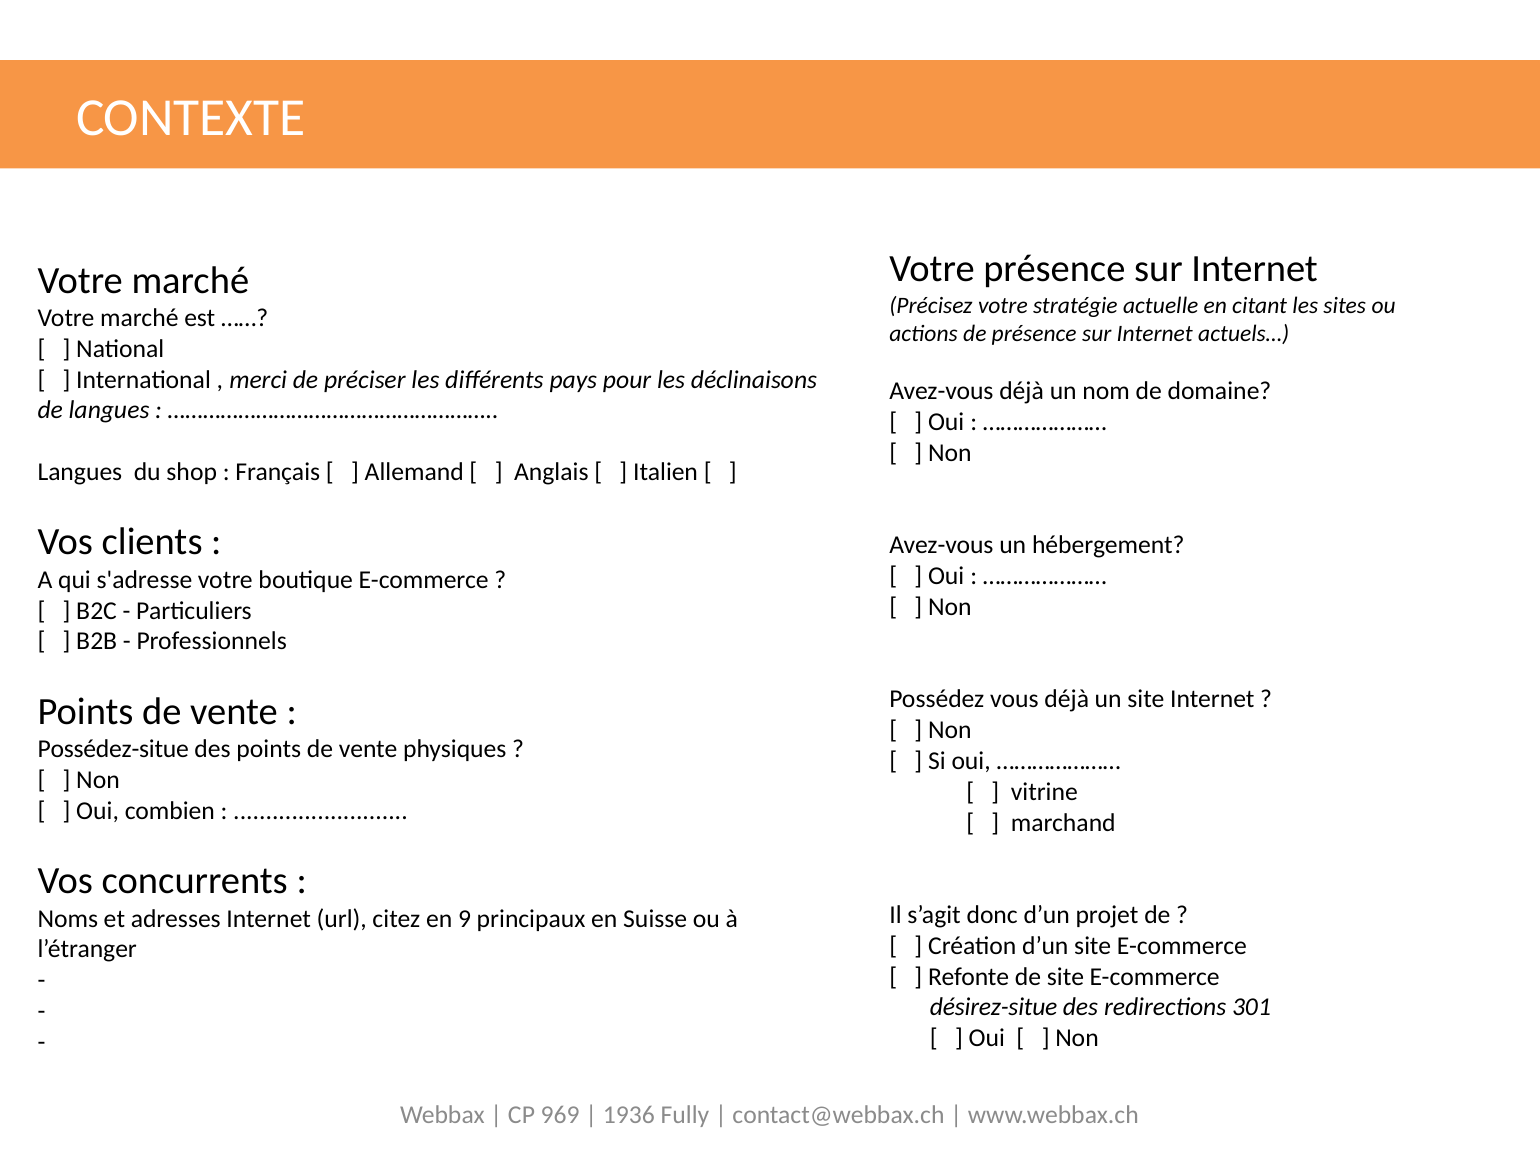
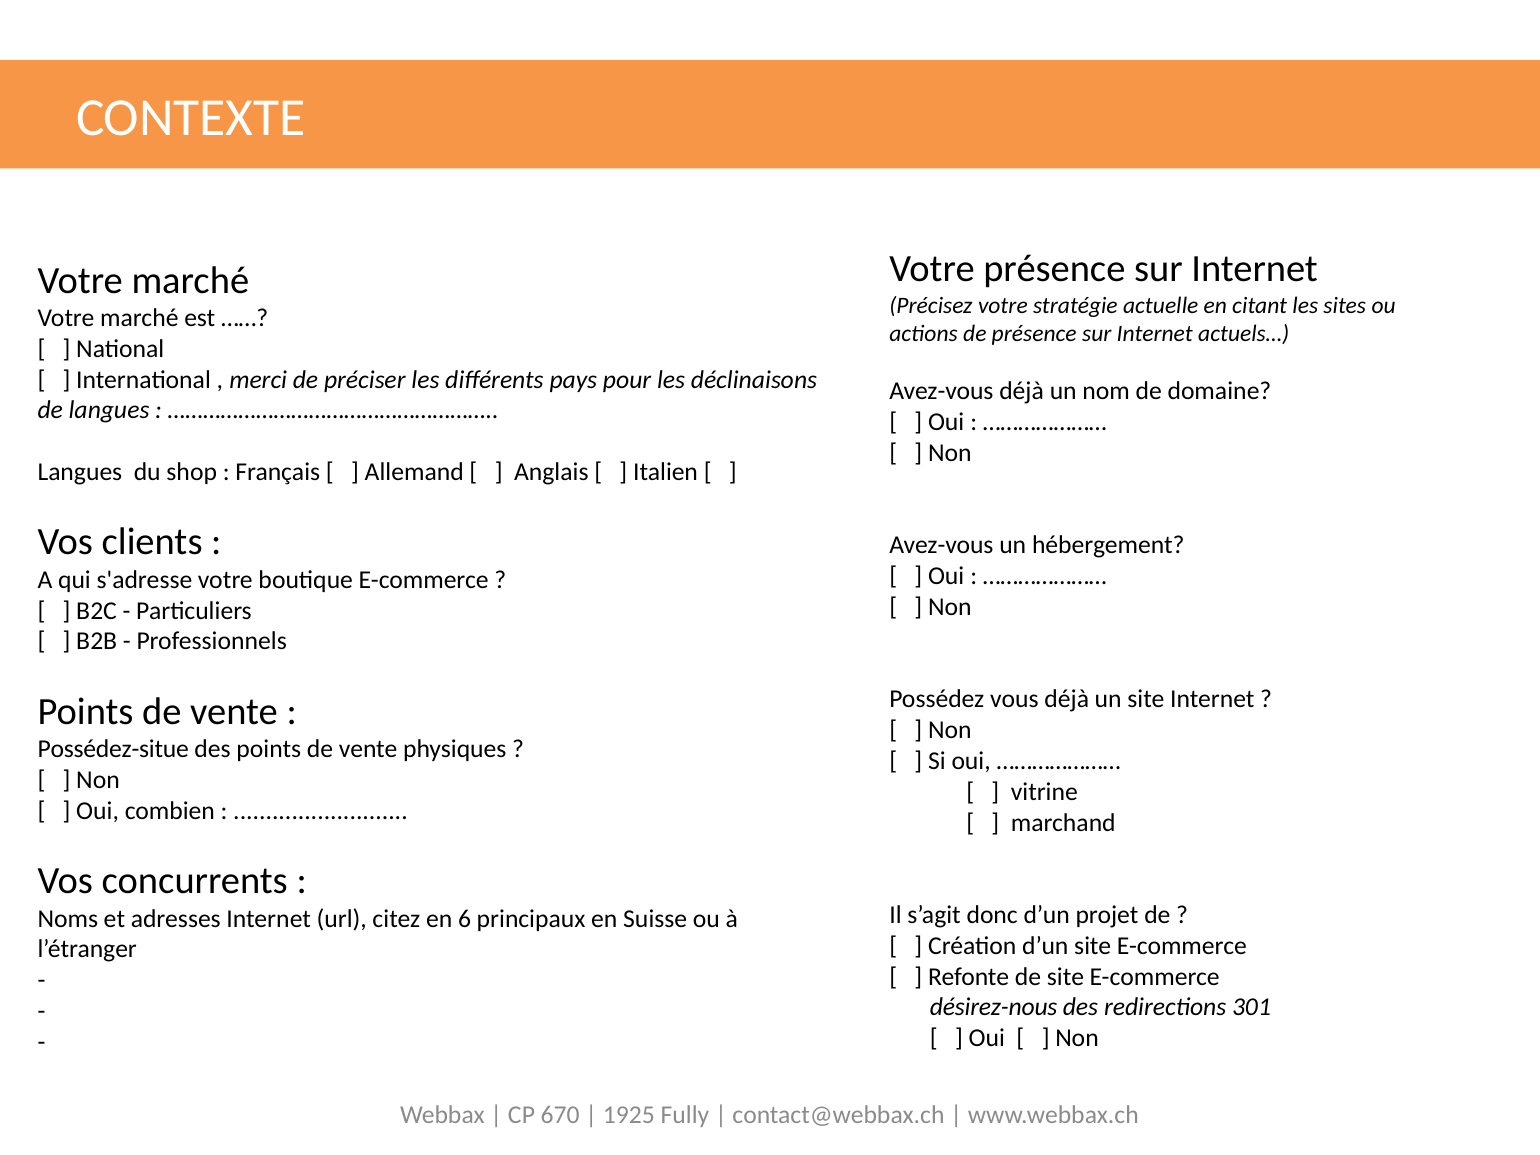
9: 9 -> 6 (464, 919)
désirez-situe: désirez-situe -> désirez-nous (994, 1007)
969: 969 -> 670 (560, 1115)
1936: 1936 -> 1925 (629, 1115)
